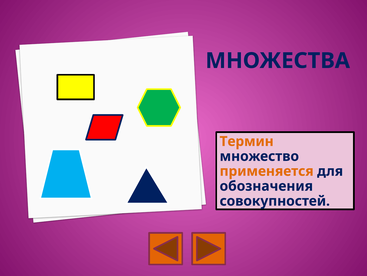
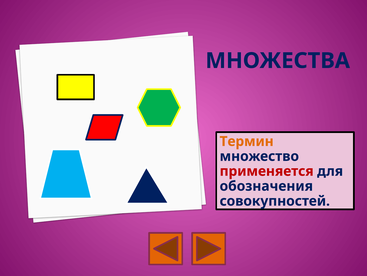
применяется colour: orange -> red (267, 171)
